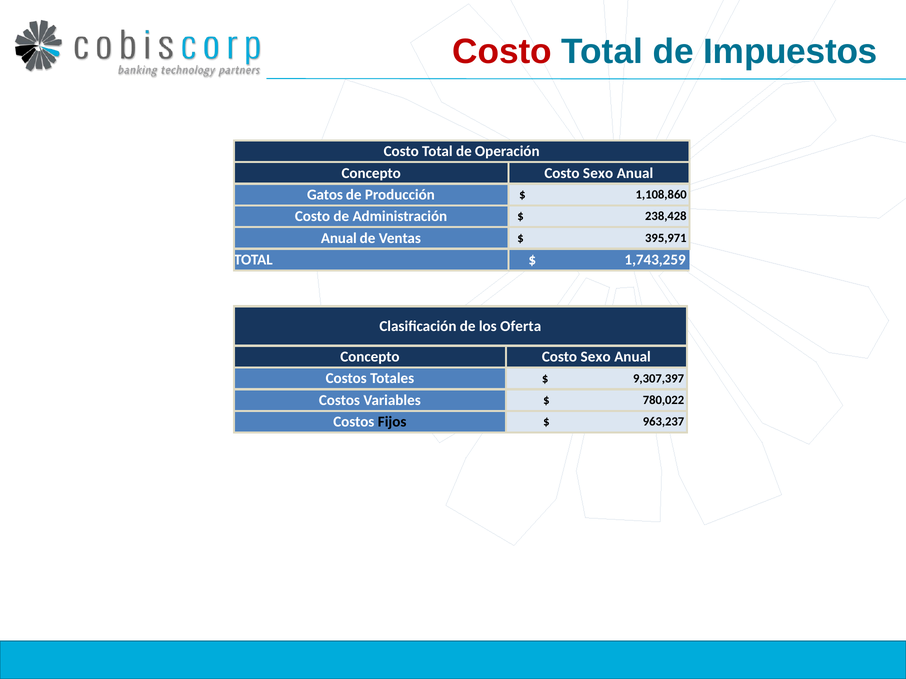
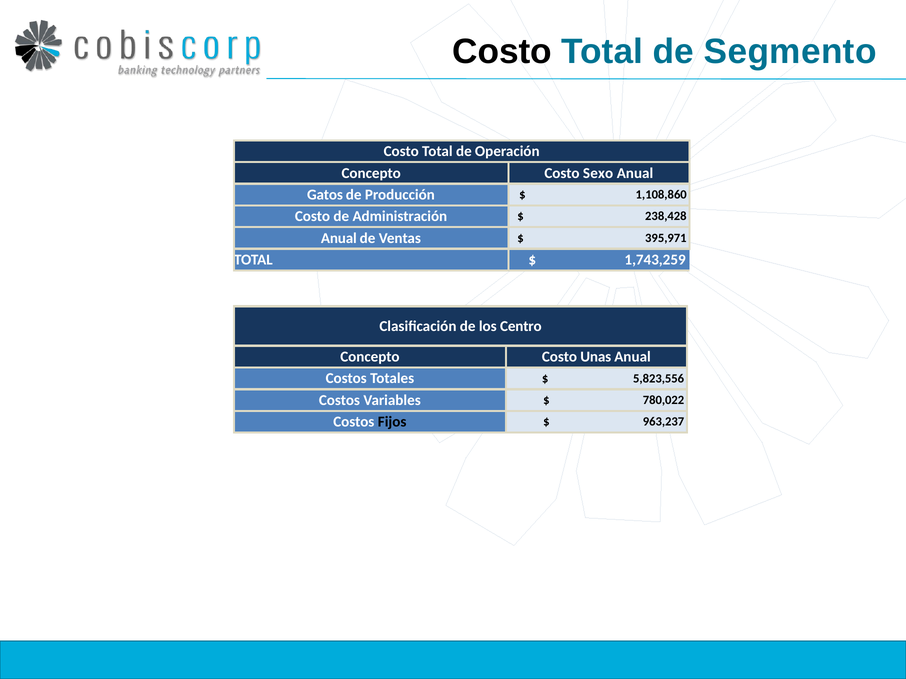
Costo colour: red -> black (502, 52)
Impuestos: Impuestos -> Segmento (790, 52)
Oferta: Oferta -> Centro (521, 326)
Sexo: Sexo -> Unas (596, 357)
9,307,397: 9,307,397 -> 5,823,556 (659, 379)
